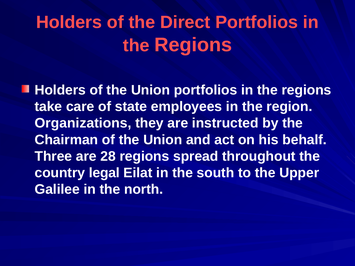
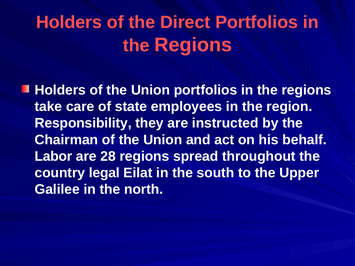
Organizations: Organizations -> Responsibility (83, 123)
Three: Three -> Labor (53, 156)
